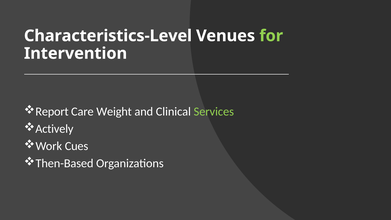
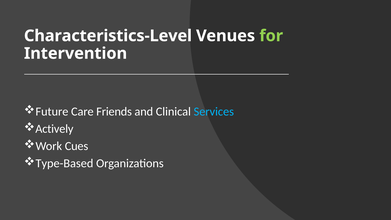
Report: Report -> Future (52, 112)
Weight: Weight -> Friends (114, 112)
Services colour: light green -> light blue (214, 112)
Then-Based: Then-Based -> Type-Based (64, 163)
